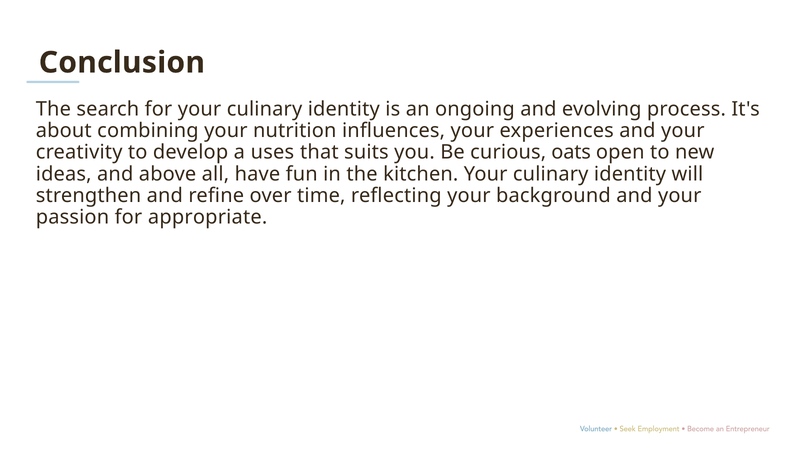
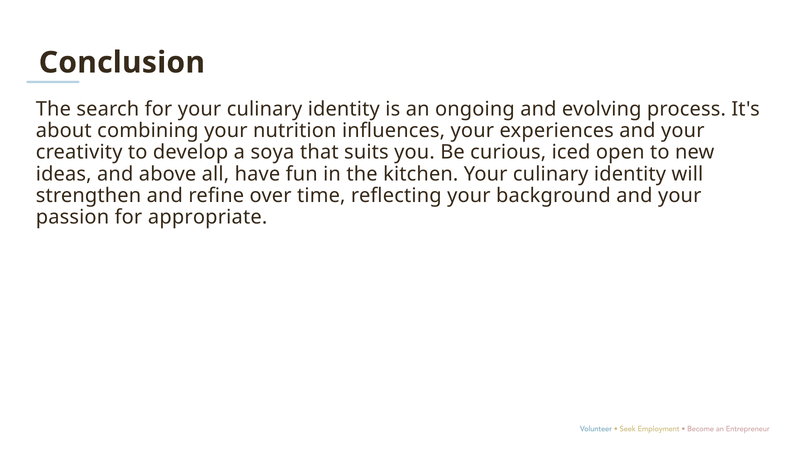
uses: uses -> soya (272, 152)
oats: oats -> iced (571, 152)
